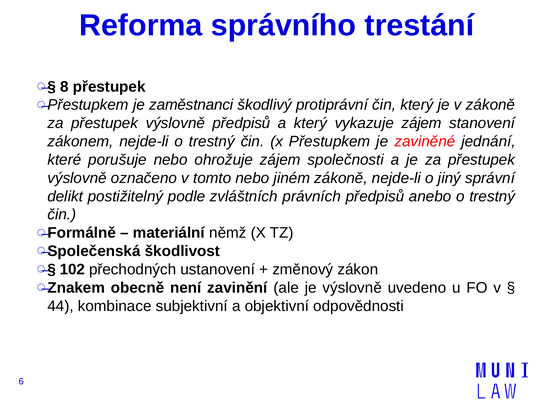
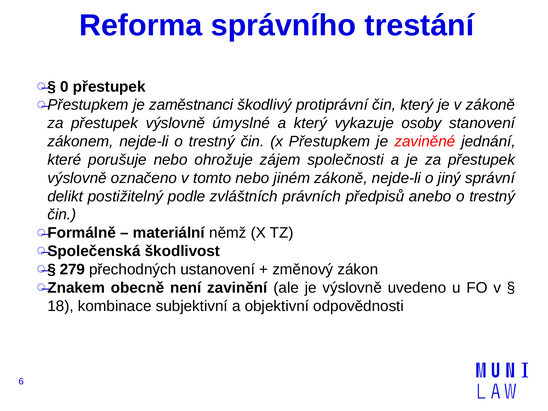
8: 8 -> 0 (64, 87)
výslovně předpisů: předpisů -> úmyslné (241, 123)
vykazuje zájem: zájem -> osoby (422, 123)
102: 102 -> 279 (72, 269)
44: 44 -> 18 (61, 306)
